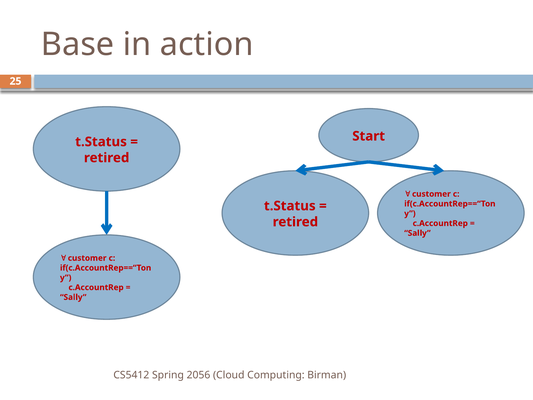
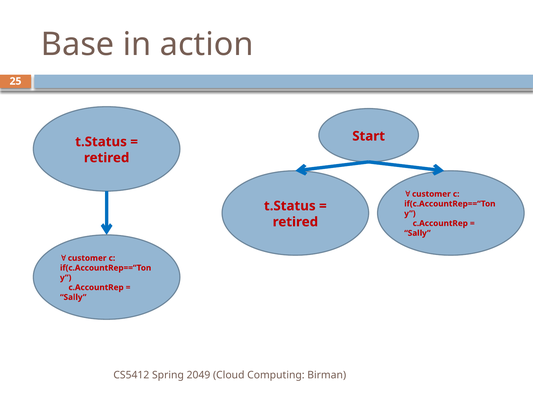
2056: 2056 -> 2049 (198, 375)
